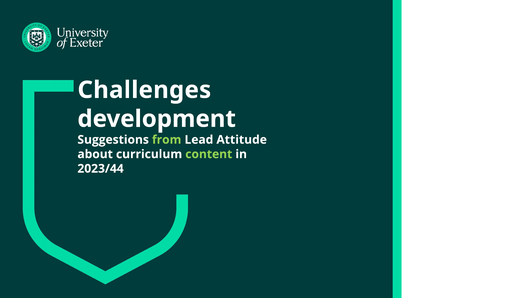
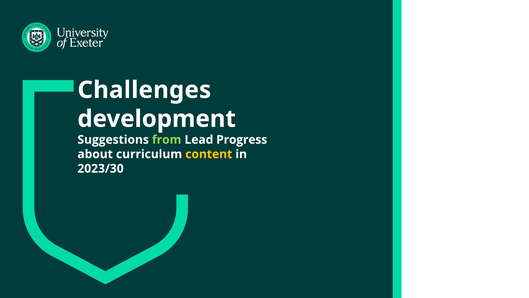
Attitude: Attitude -> Progress (242, 140)
content colour: light green -> yellow (209, 154)
2023/44: 2023/44 -> 2023/30 (101, 168)
